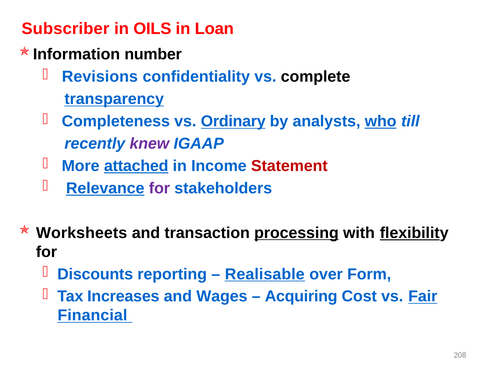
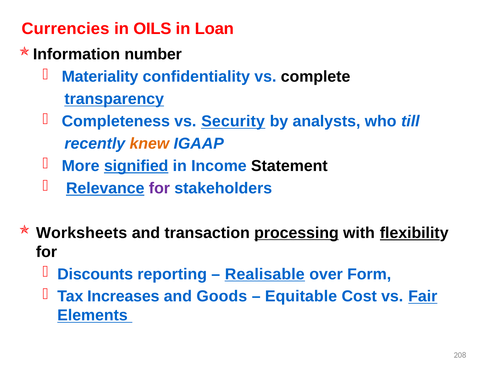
Subscriber: Subscriber -> Currencies (65, 29)
Revisions: Revisions -> Materiality (100, 77)
Ordinary: Ordinary -> Security (233, 121)
who underline: present -> none (381, 121)
knew colour: purple -> orange (149, 144)
attached: attached -> signified (136, 166)
Statement colour: red -> black (289, 166)
Wages: Wages -> Goods (222, 296)
Acquiring: Acquiring -> Equitable (301, 296)
Financial: Financial -> Elements (93, 315)
